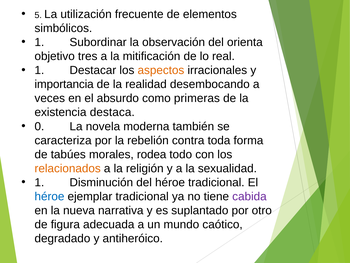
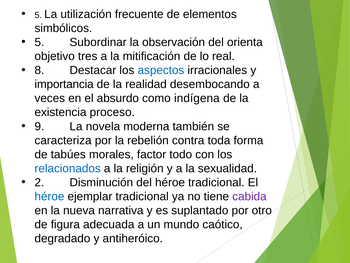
1: 1 -> 5 (39, 42)
1: 1 -> 8 (39, 70)
aspectos colour: orange -> blue (161, 70)
primeras: primeras -> indígena (197, 98)
destaca: destaca -> proceso (112, 112)
0: 0 -> 9 (39, 126)
rodea: rodea -> factor (152, 154)
relacionados colour: orange -> blue (68, 168)
1: 1 -> 2 (39, 182)
